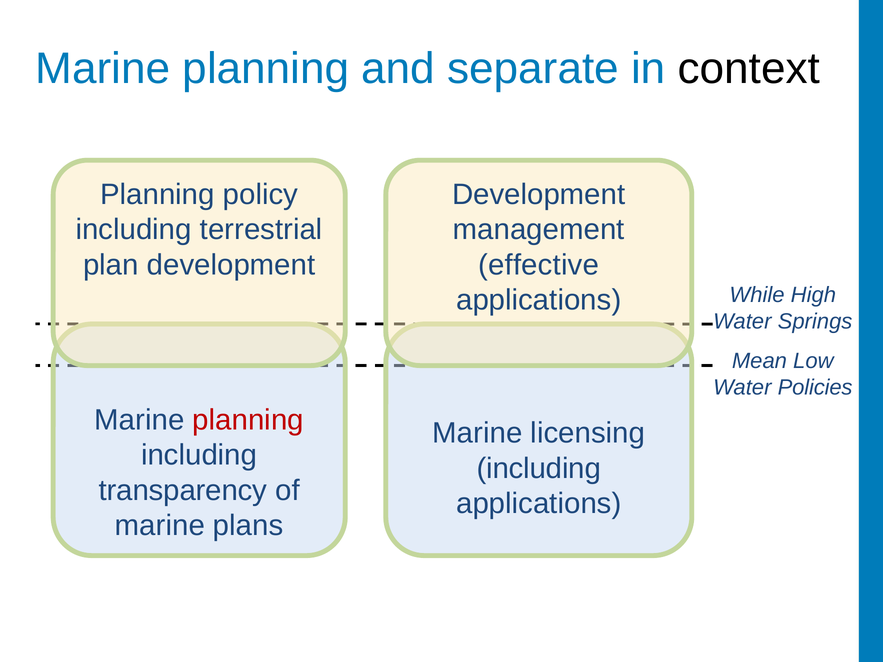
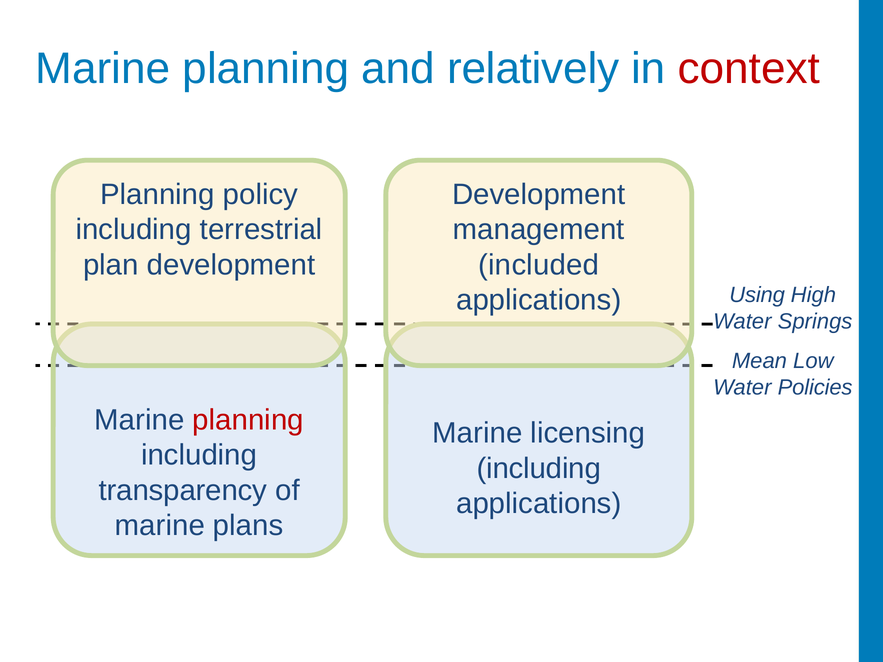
separate: separate -> relatively (533, 69)
context colour: black -> red (749, 69)
effective: effective -> included (539, 265)
While: While -> Using (757, 295)
